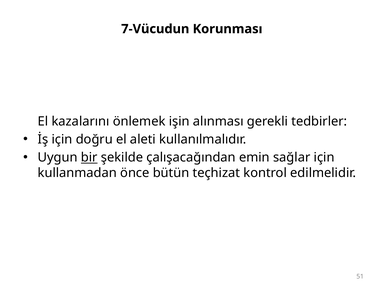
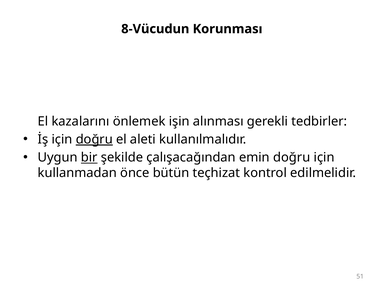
7-Vücudun: 7-Vücudun -> 8-Vücudun (155, 29)
doğru underline: none -> present (94, 140)
emin sağlar: sağlar -> doğru (292, 158)
